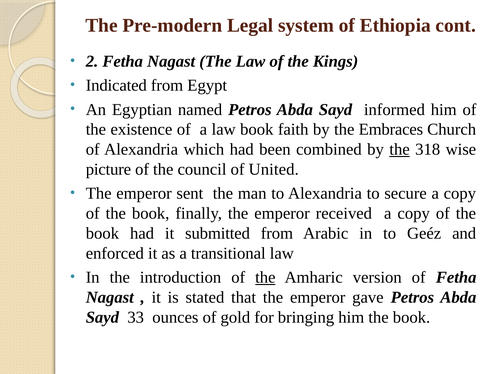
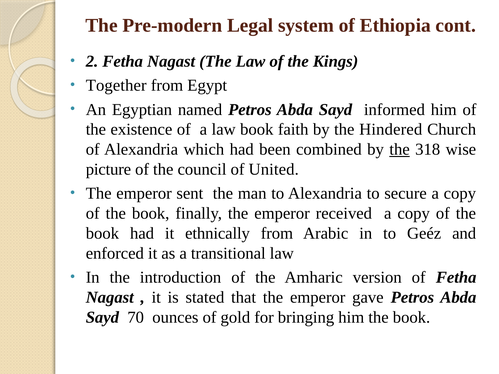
Indicated: Indicated -> Together (116, 86)
Embraces: Embraces -> Hindered (391, 130)
submitted: submitted -> ethnically (218, 234)
the underline: present -> none (265, 278)
33: 33 -> 70 (136, 318)
